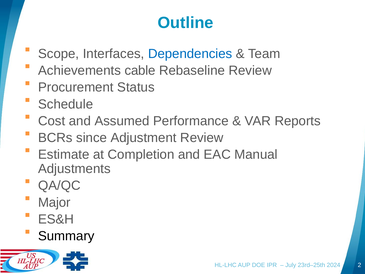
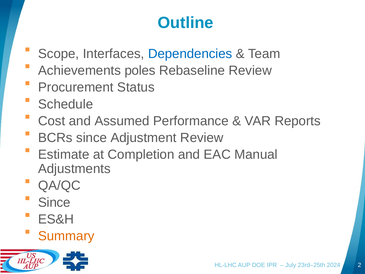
cable: cable -> poles (140, 71)
Major: Major -> Since (54, 202)
Summary colour: black -> orange (66, 236)
